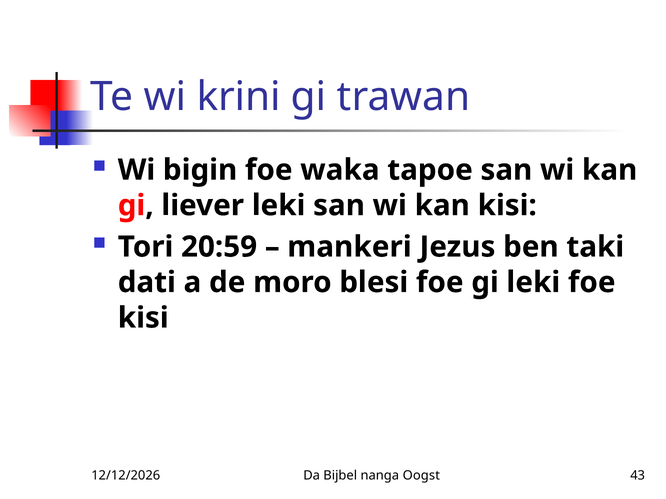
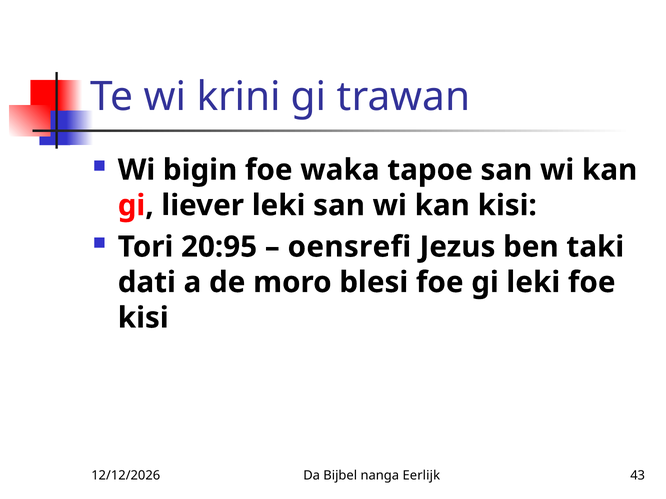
20:59: 20:59 -> 20:95 (219, 247)
mankeri: mankeri -> oensrefi (349, 247)
Oogst: Oogst -> Eerlijk (421, 476)
